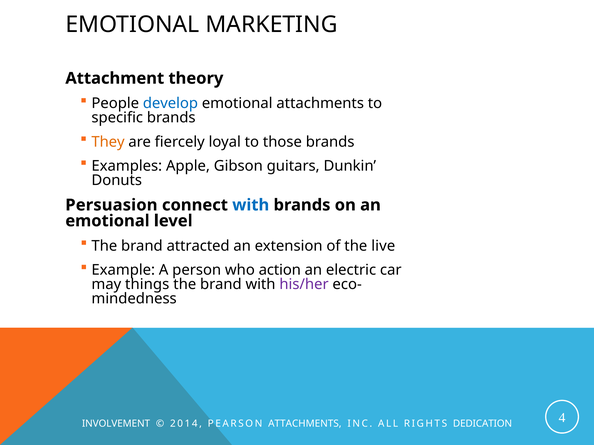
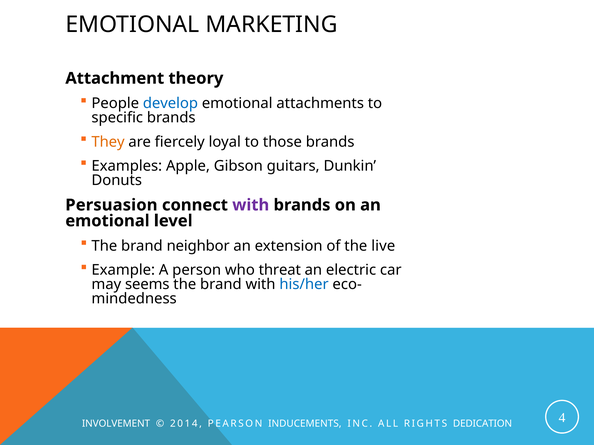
with colour: blue -> purple (251, 205)
attracted: attracted -> neighbor (198, 246)
action: action -> threat (280, 270)
things: things -> seems (147, 285)
his/her colour: purple -> blue (304, 285)
PEARSON ATTACHMENTS: ATTACHMENTS -> INDUCEMENTS (305, 424)
